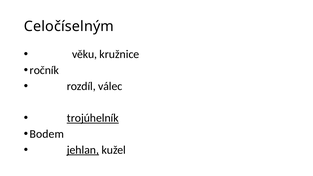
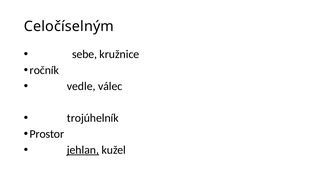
věku: věku -> sebe (85, 54)
rozdíl: rozdíl -> vedle (81, 86)
trojúhelník underline: present -> none (93, 118)
Bodem: Bodem -> Prostor (47, 134)
